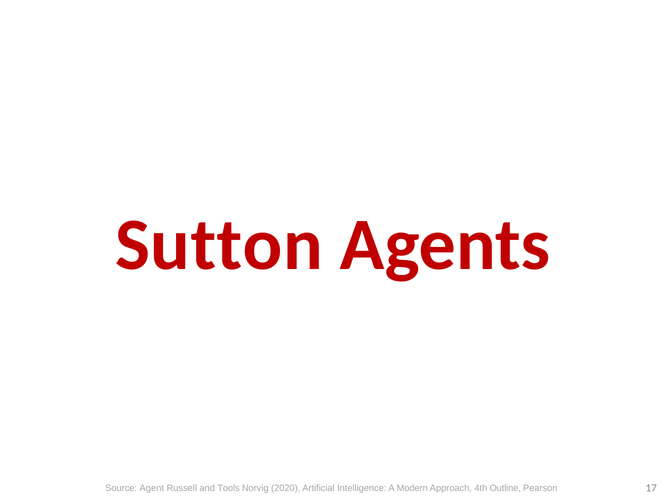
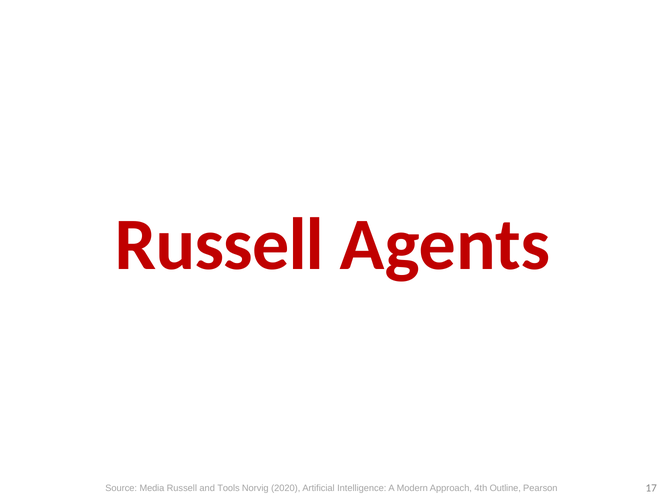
Sutton: Sutton -> Russell (219, 245)
Agent: Agent -> Media (152, 489)
